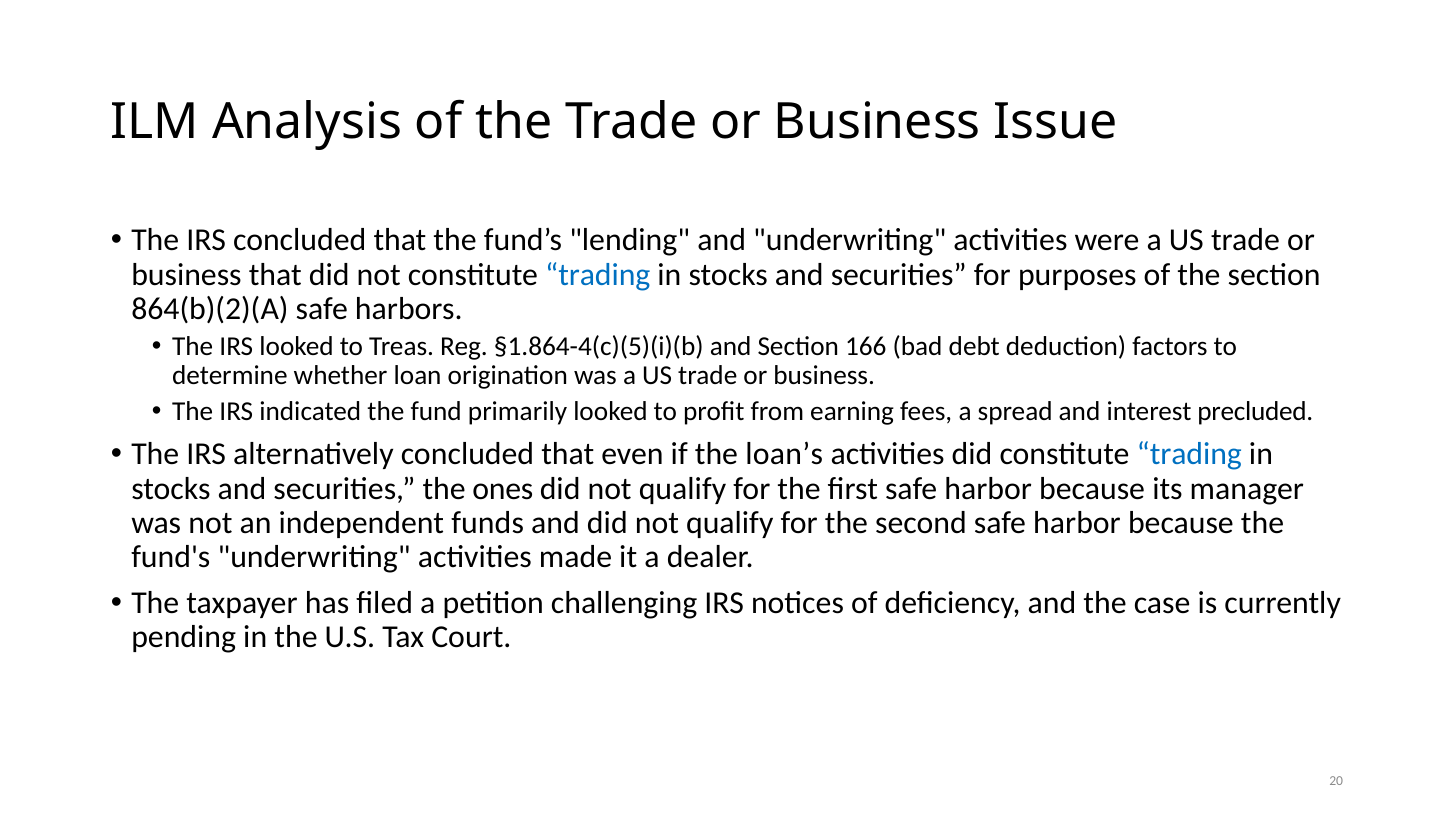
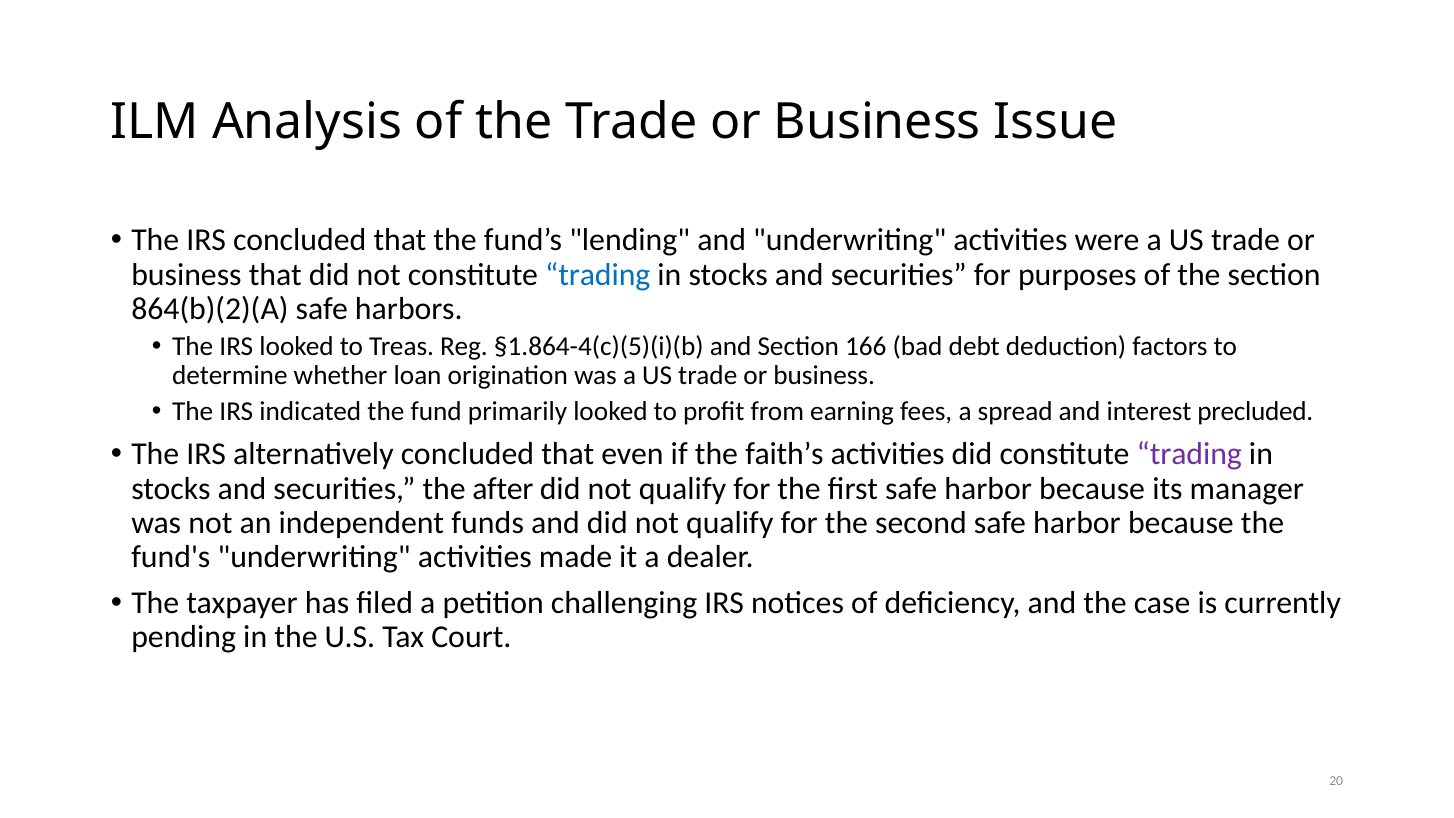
loan’s: loan’s -> faith’s (784, 454)
trading colour: blue -> purple (1189, 454)
ones: ones -> after (503, 489)
